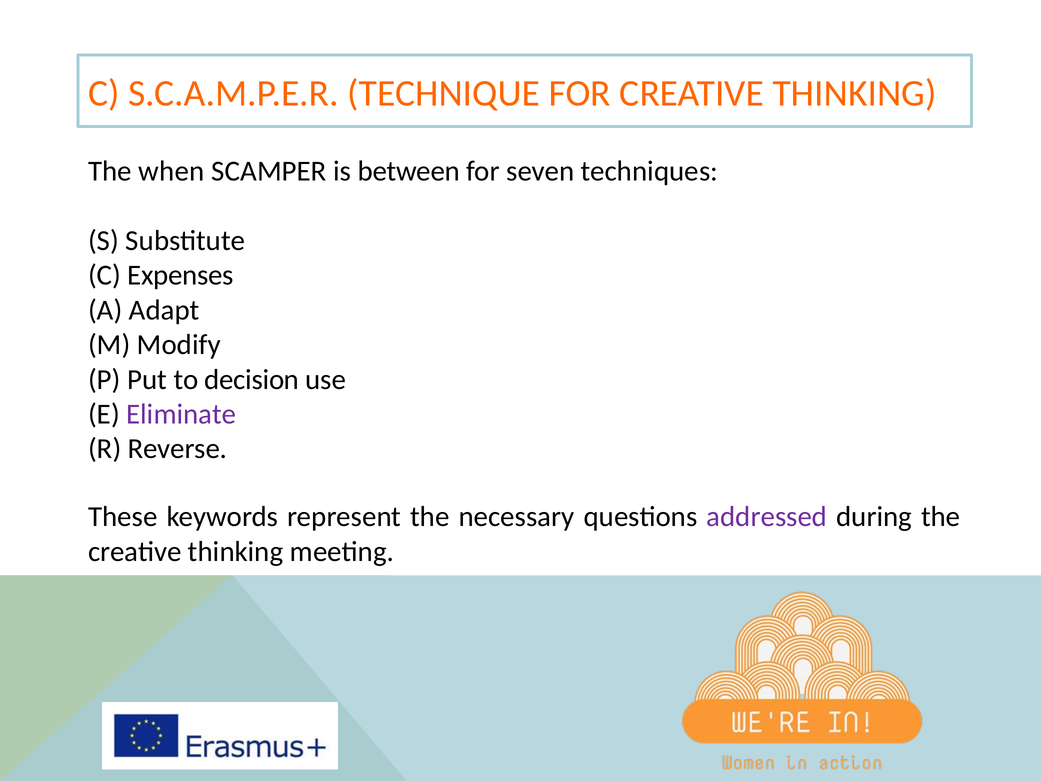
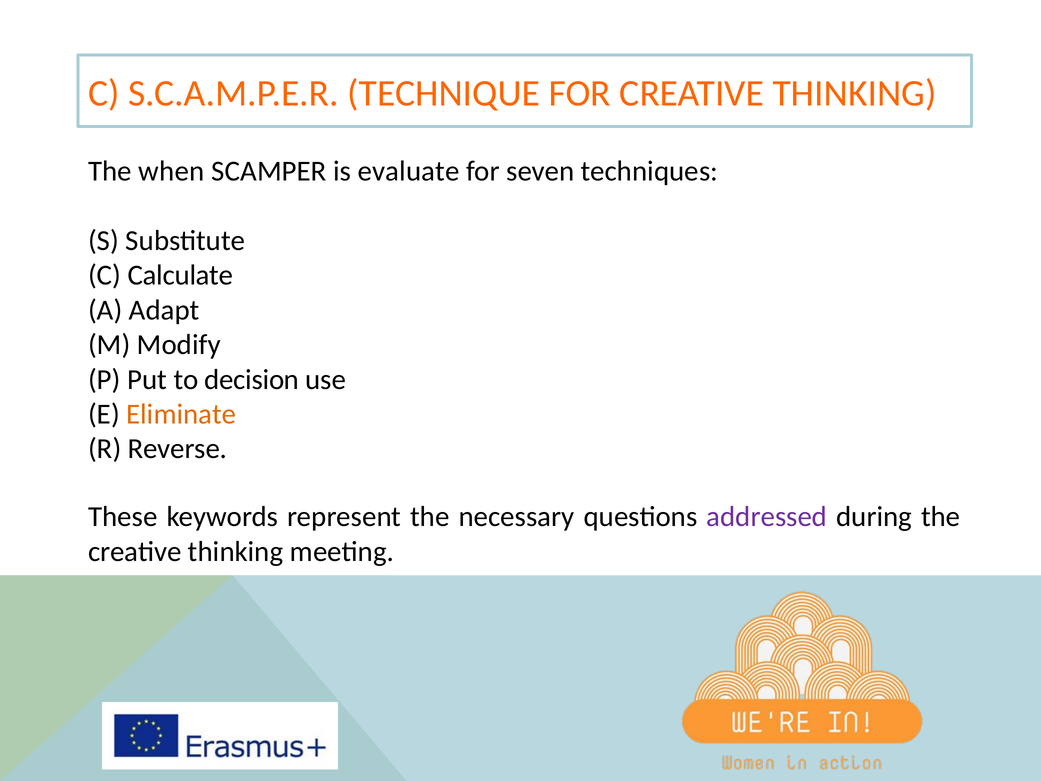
between: between -> evaluate (409, 171)
Expenses: Expenses -> Calculate (180, 275)
Eliminate colour: purple -> orange (181, 414)
